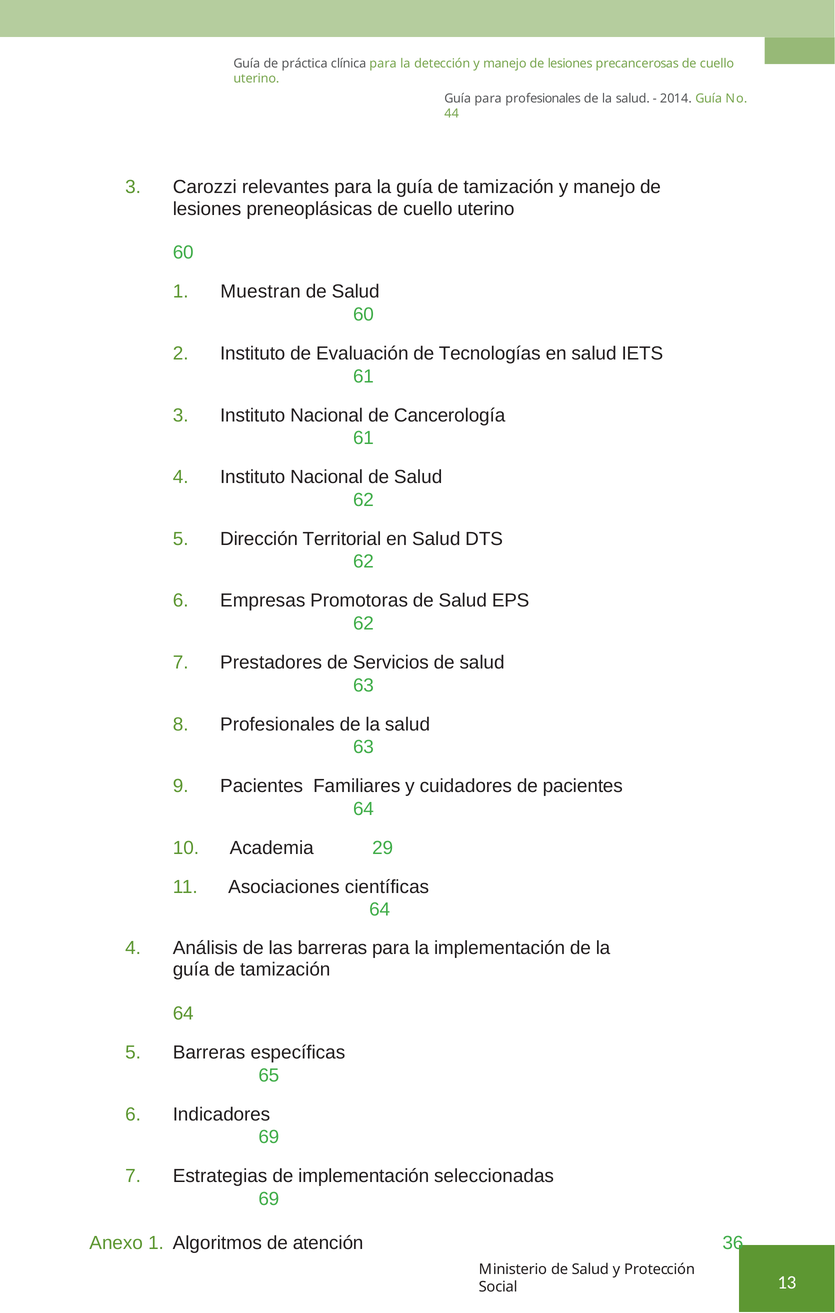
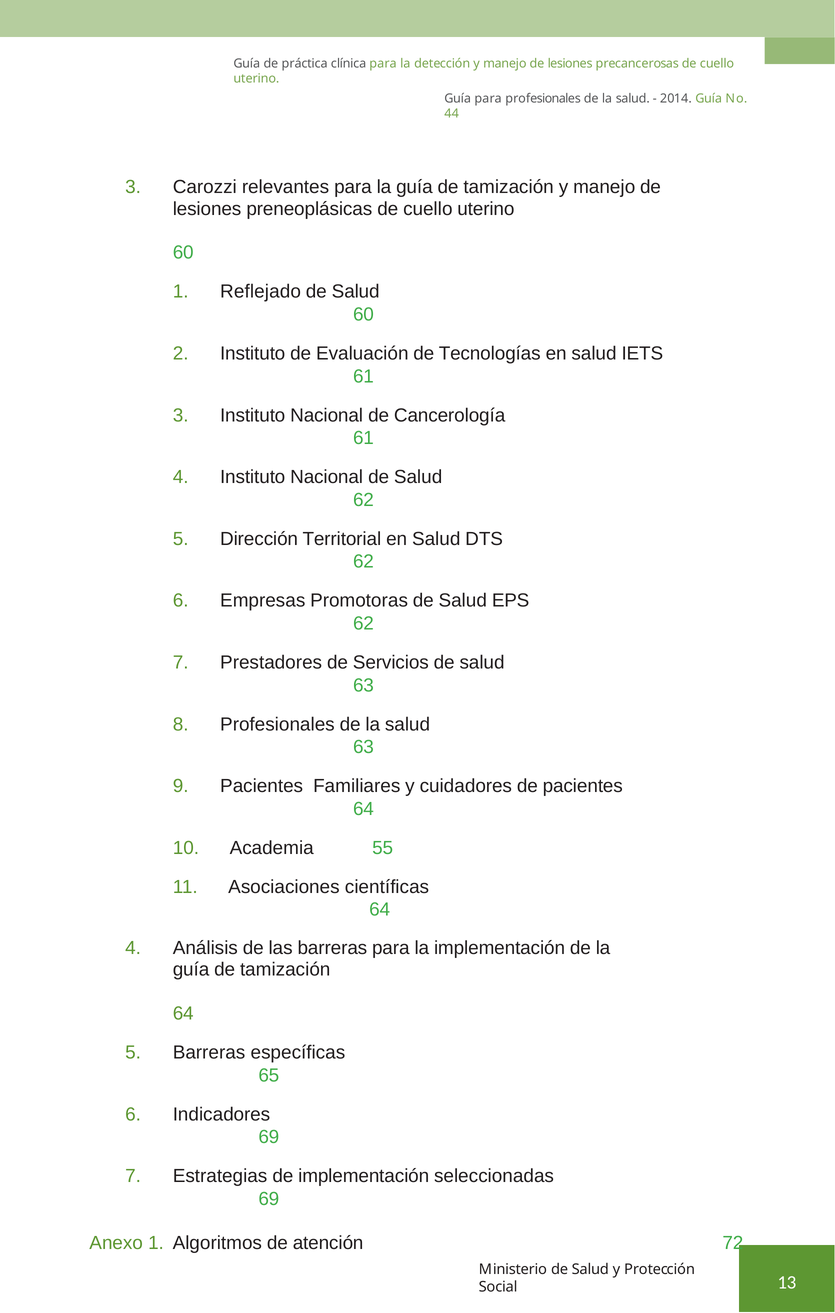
Muestran: Muestran -> Reflejado (261, 292)
29: 29 -> 55 (383, 848)
36: 36 -> 72 (733, 1242)
